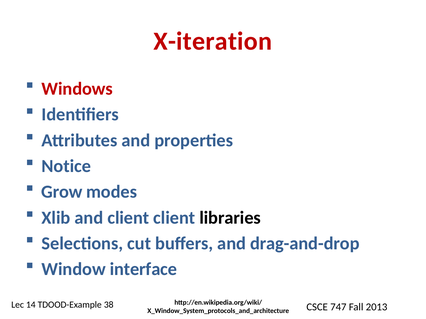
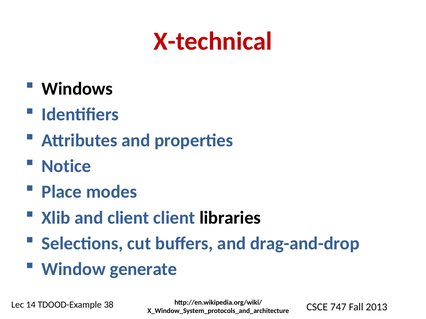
X-iteration: X-iteration -> X-technical (213, 41)
Windows colour: red -> black (77, 89)
Grow: Grow -> Place (62, 192)
interface: interface -> generate (143, 270)
